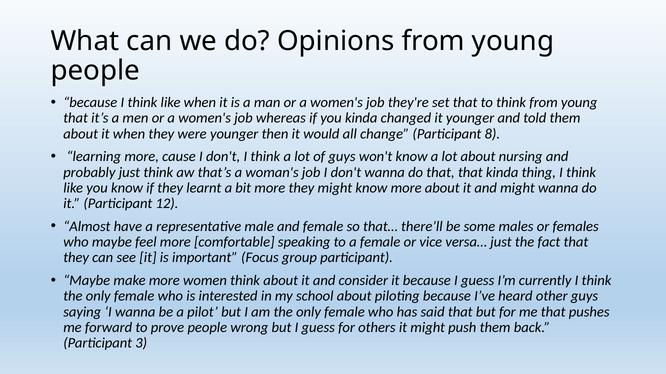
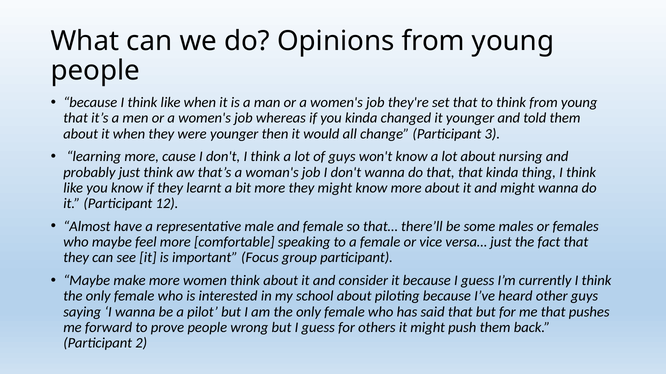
8: 8 -> 3 (492, 134)
3: 3 -> 2 (141, 344)
